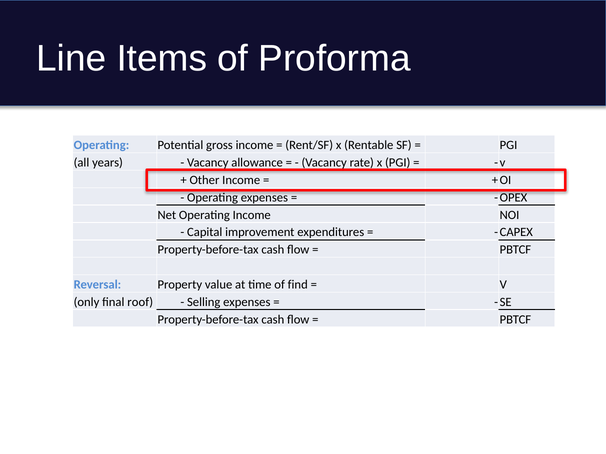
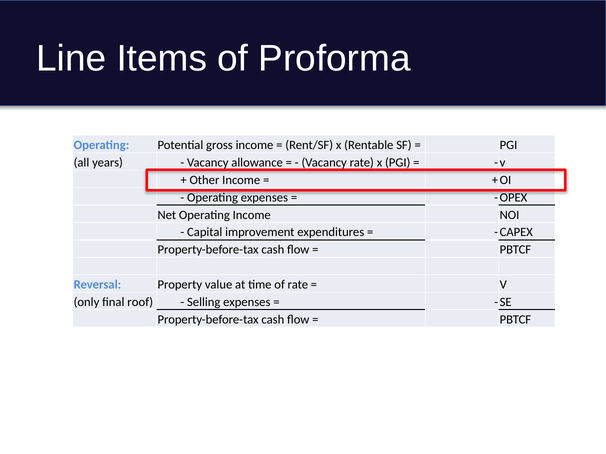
of find: find -> rate (298, 285)
